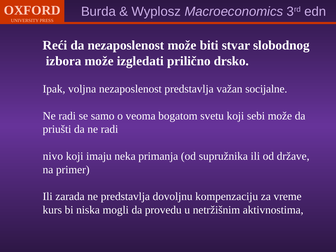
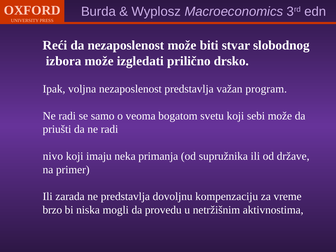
socijalne: socijalne -> program (266, 89)
kurs: kurs -> brzo (52, 210)
